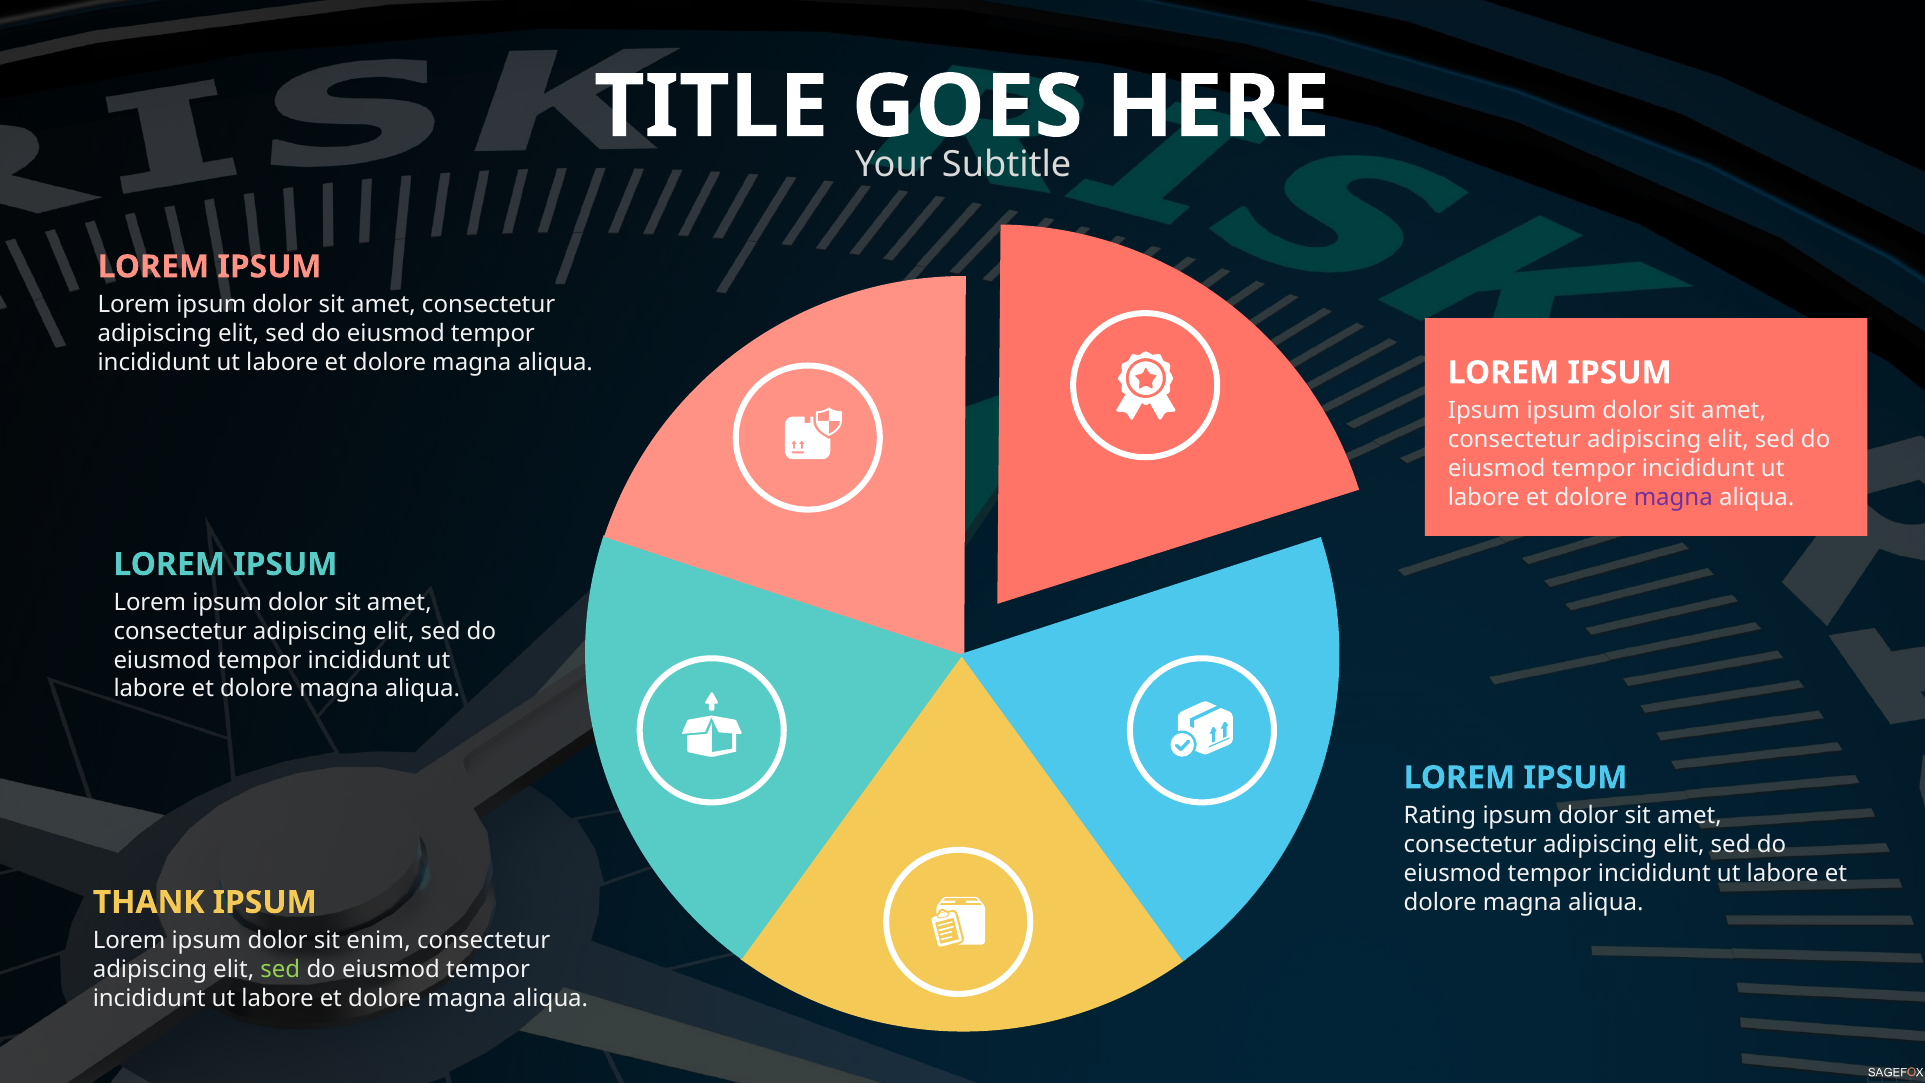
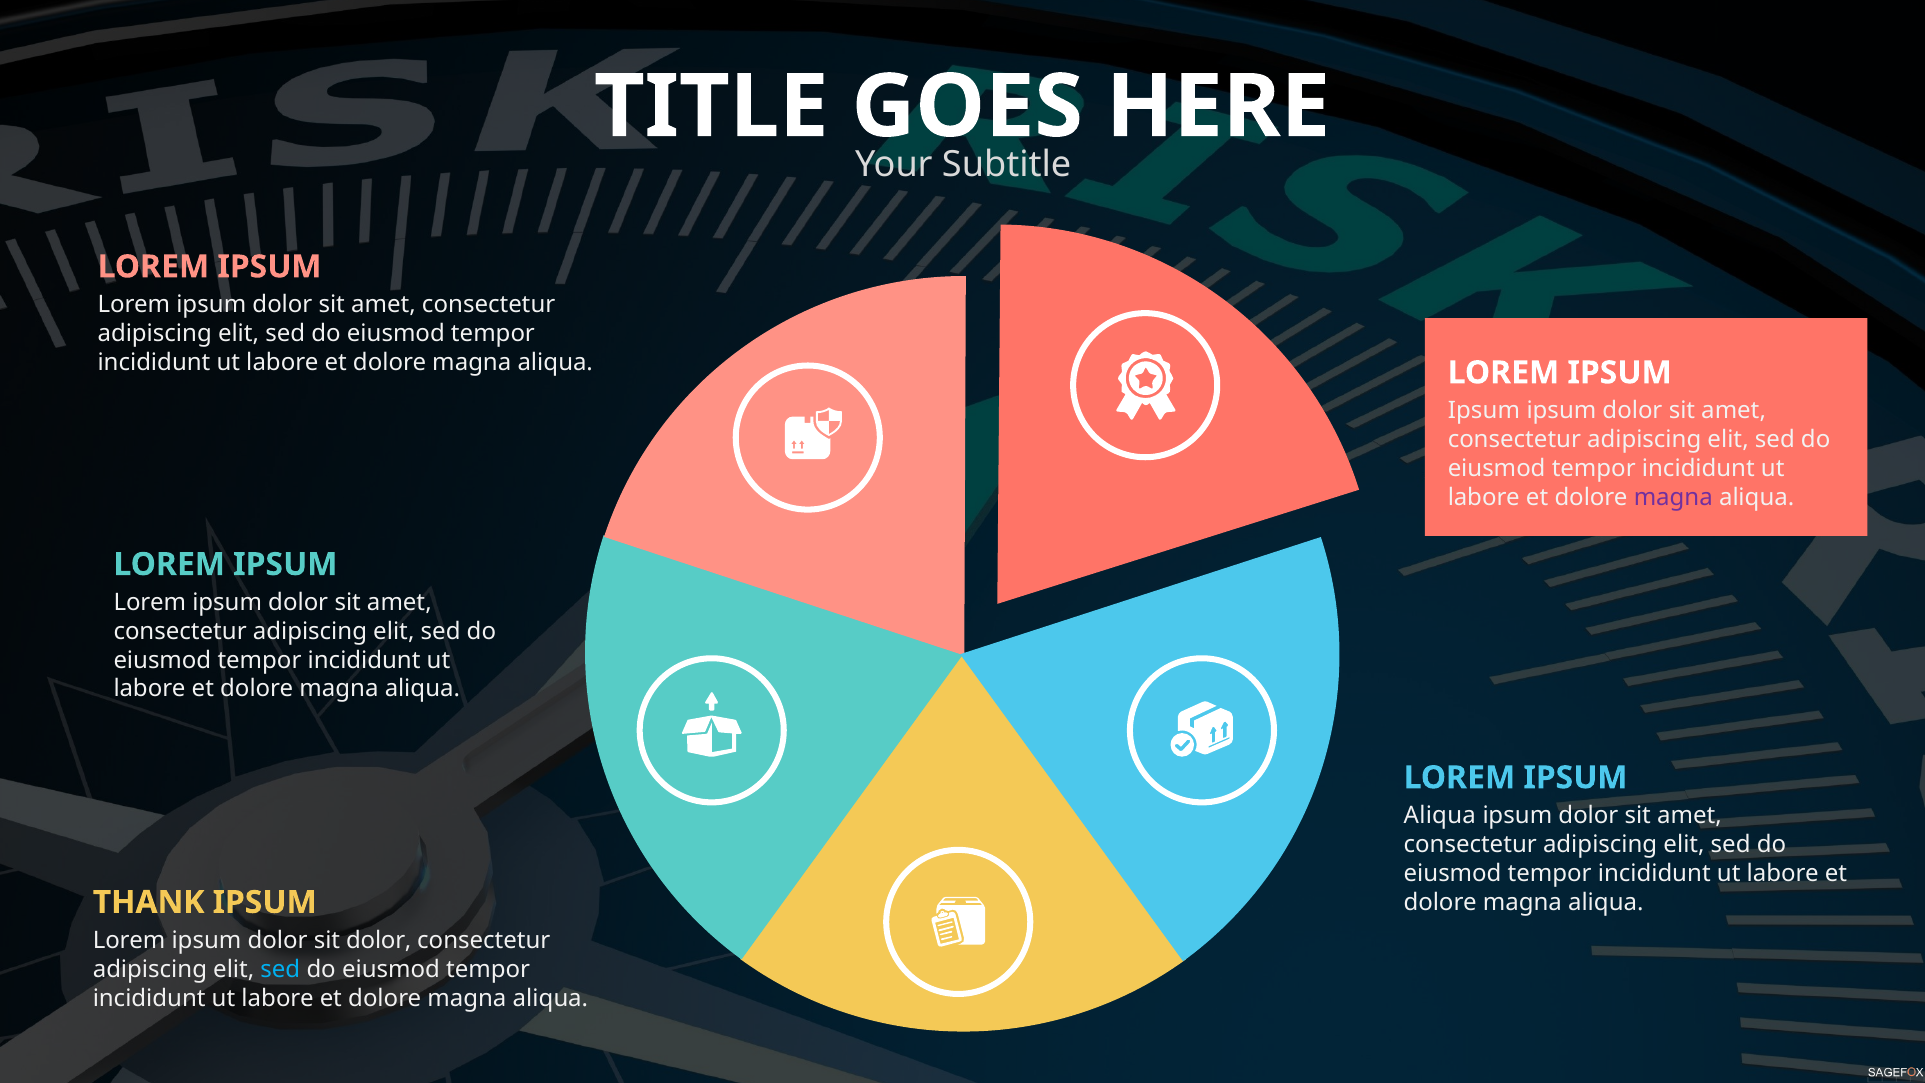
Rating: Rating -> Aliqua (1440, 816)
sit enim: enim -> dolor (379, 940)
sed colour: light green -> light blue (280, 969)
